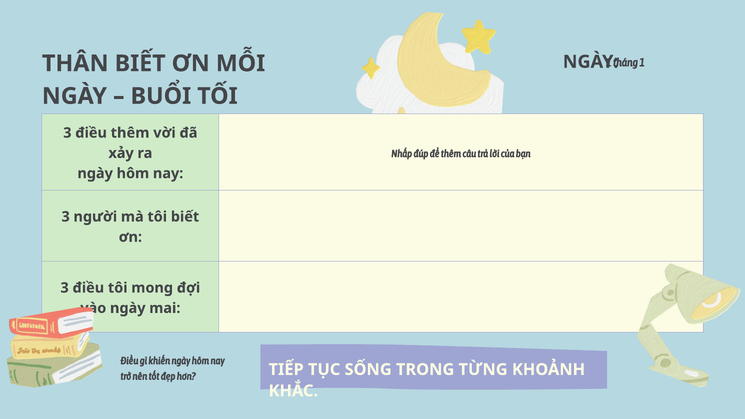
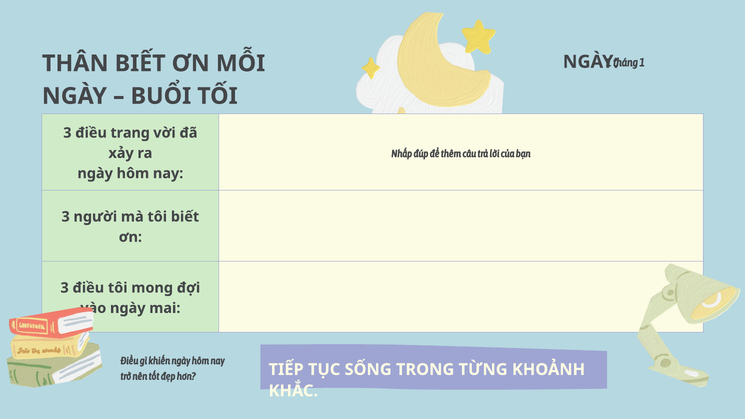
điều thêm: thêm -> trang (130, 133)
